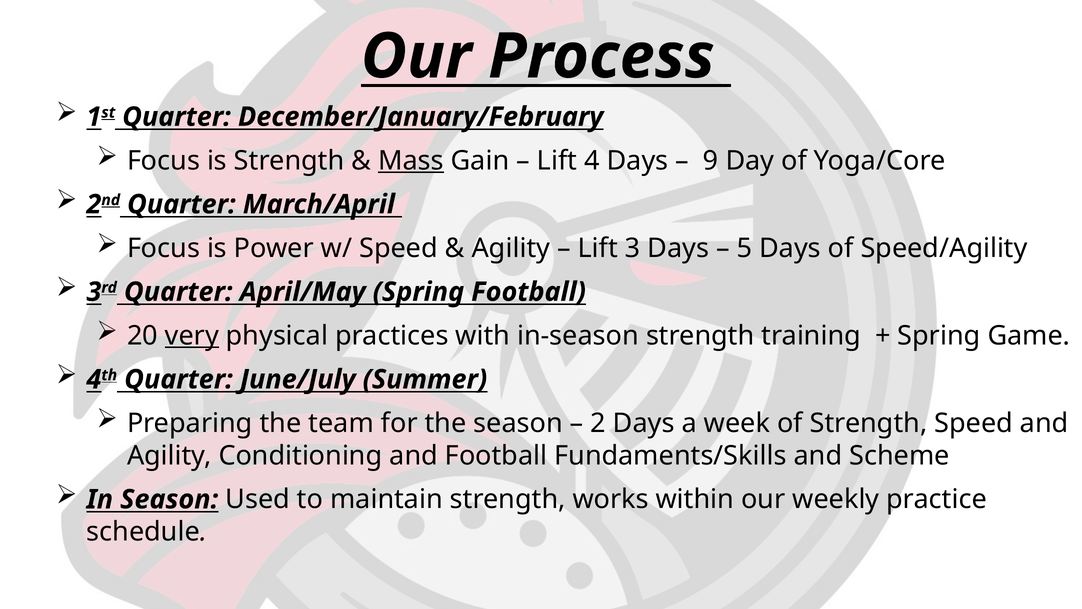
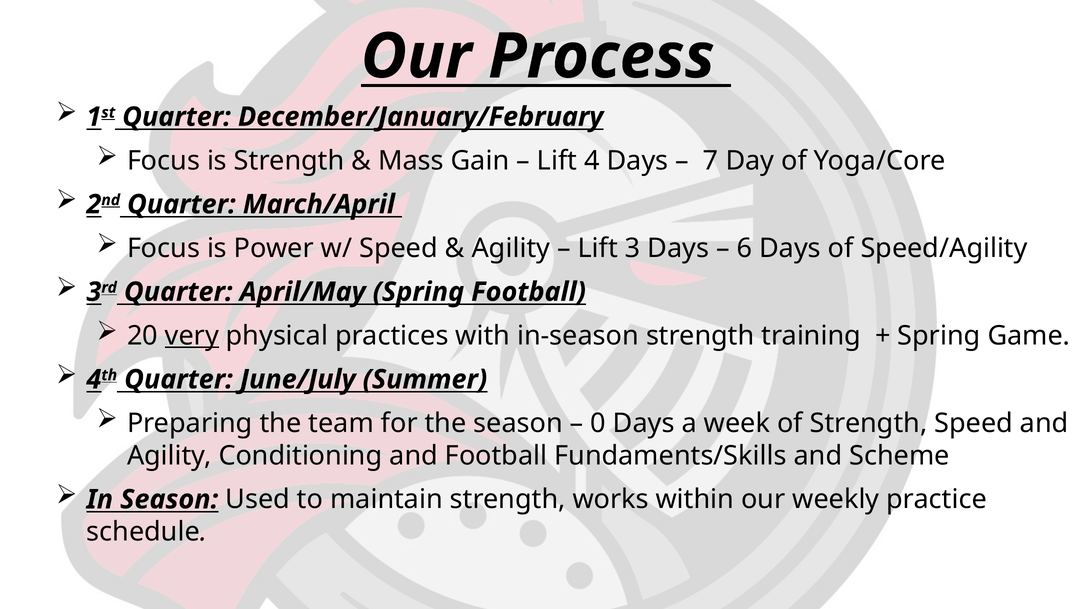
Mass underline: present -> none (411, 161)
9: 9 -> 7 (711, 161)
5: 5 -> 6 (744, 248)
2: 2 -> 0 (598, 423)
